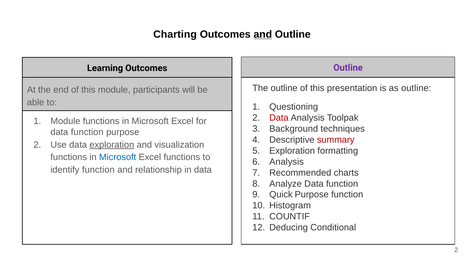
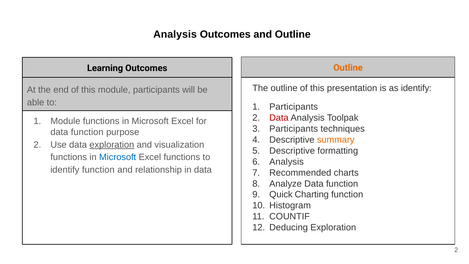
Charting: Charting -> Analysis (175, 34)
and underline: present -> none (263, 34)
Outline colour: purple -> orange (348, 68)
as outline: outline -> identify (416, 88)
Questioning: Questioning -> Participants (294, 107)
Background: Background -> Participants (294, 129)
summary colour: red -> orange (336, 140)
Exploration: Exploration -> Descriptive (292, 151)
Quick Purpose: Purpose -> Charting (312, 194)
Deducing Conditional: Conditional -> Exploration (333, 227)
